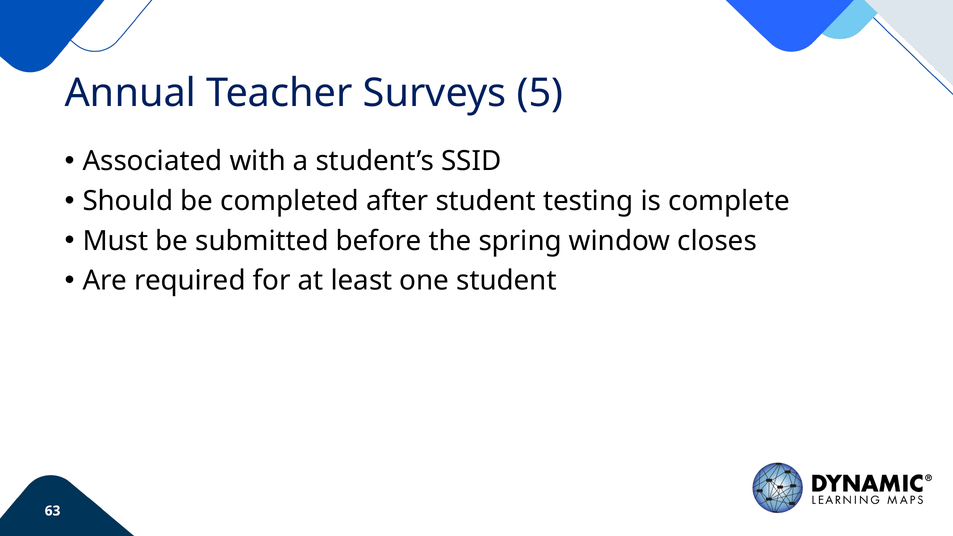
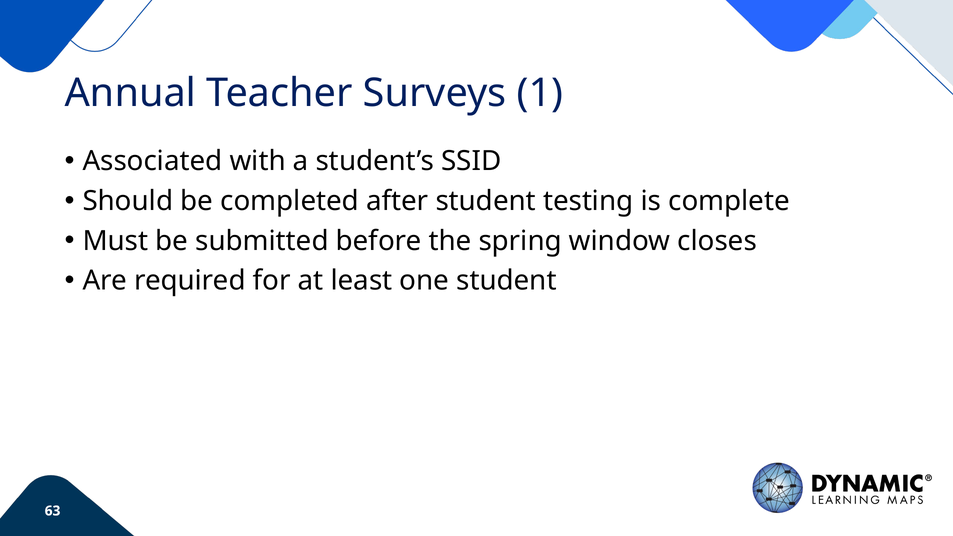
5: 5 -> 1 (540, 93)
